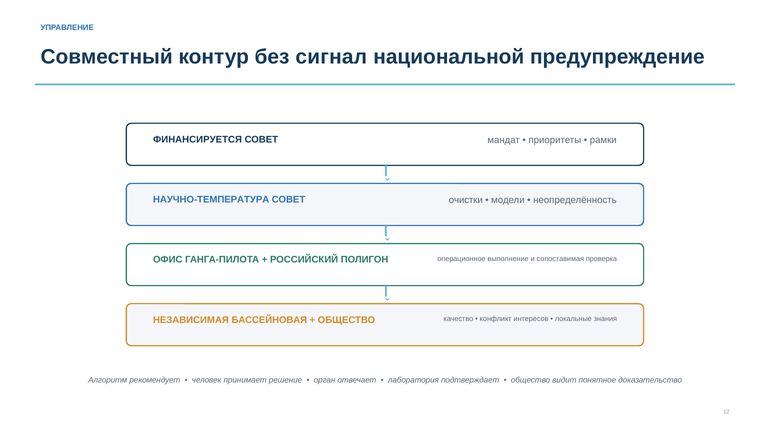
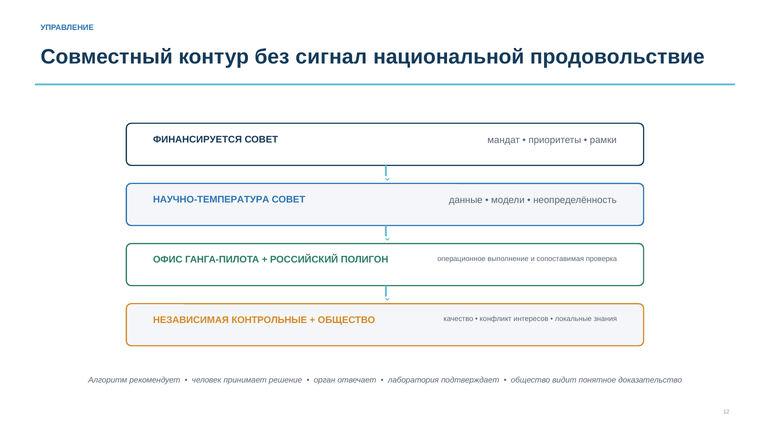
предупреждение: предупреждение -> продовольствие (617, 57)
очистки: очистки -> данные (466, 200)
БАССЕЙНОВАЯ: БАССЕЙНОВАЯ -> КОНТРОЛЬНЫЕ (269, 320)
